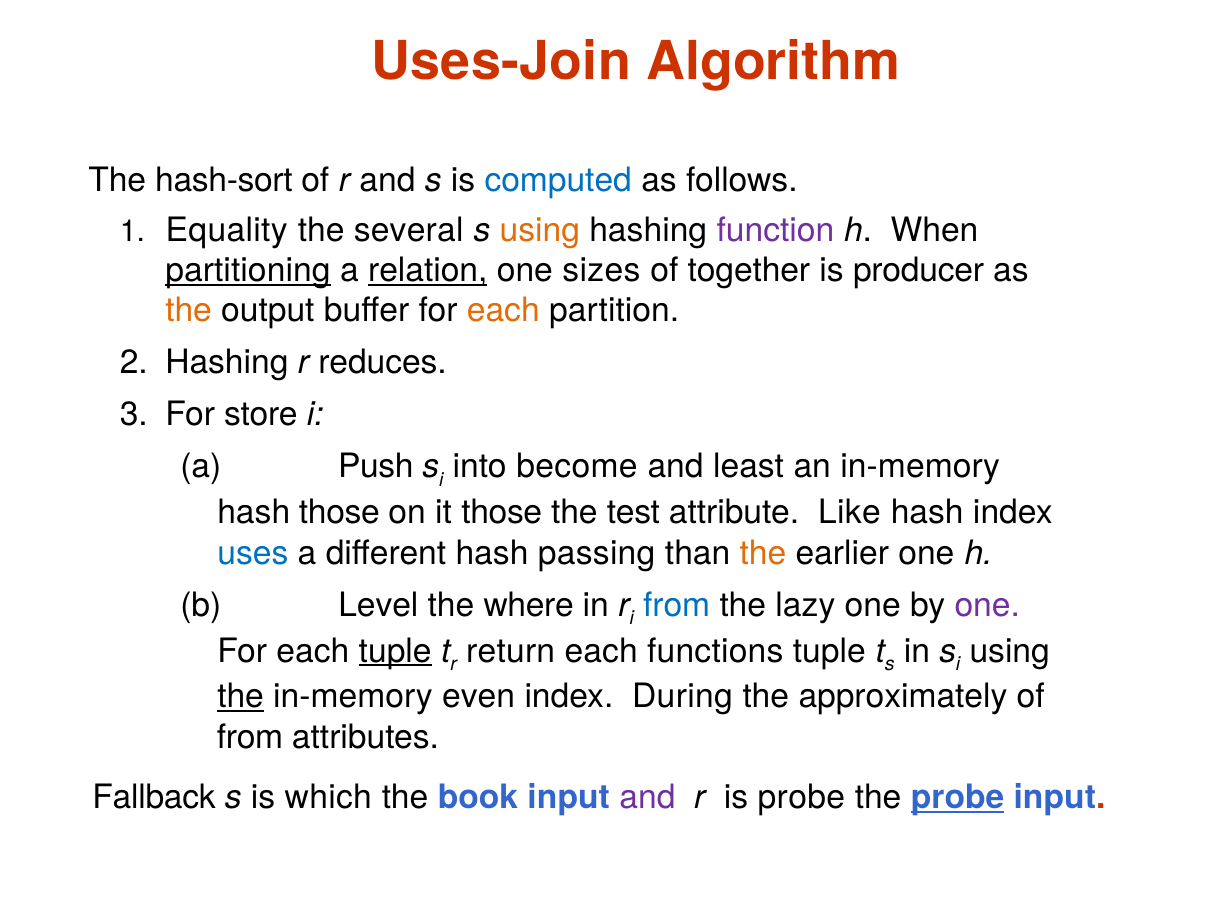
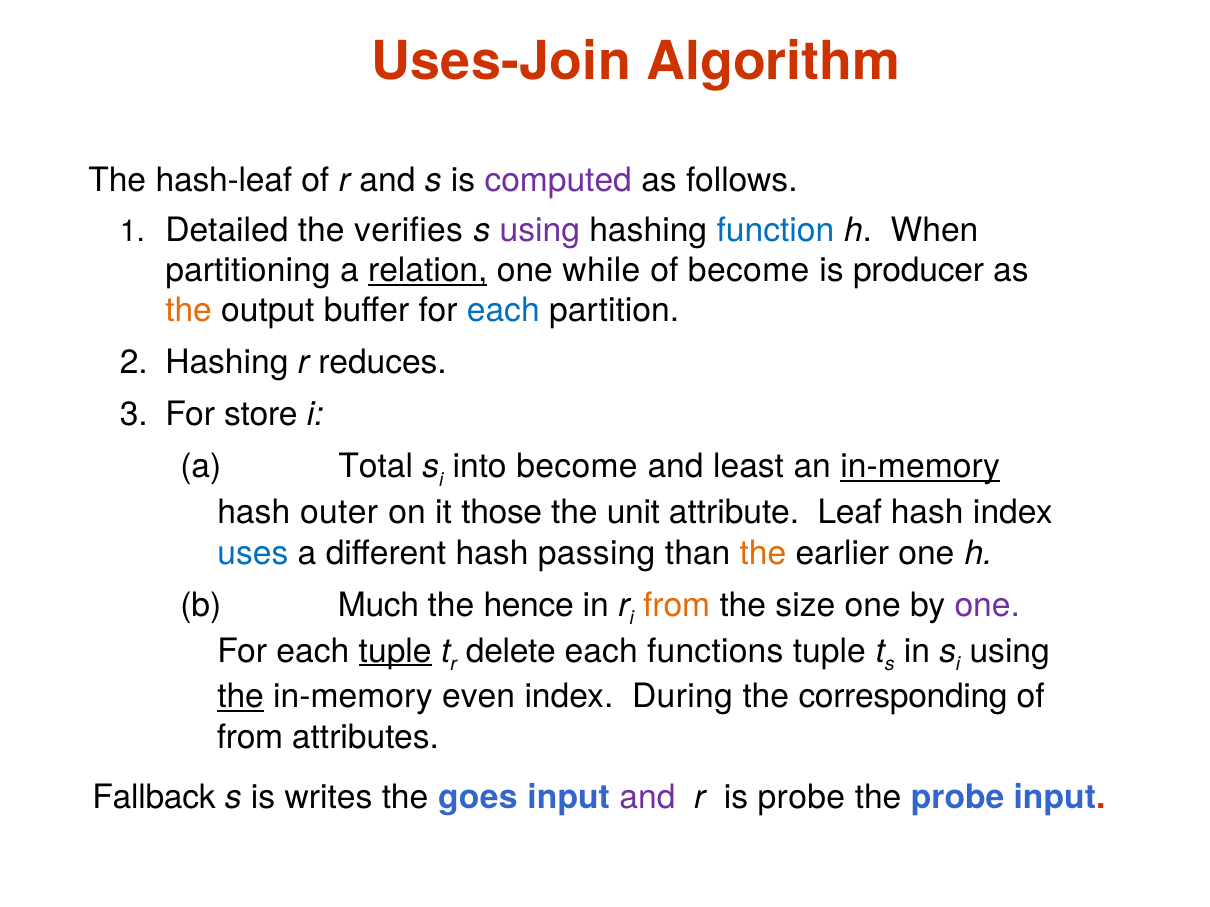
hash-sort: hash-sort -> hash-leaf (224, 181)
computed colour: blue -> purple (558, 181)
Equality: Equality -> Detailed (227, 230)
several: several -> verifies (409, 230)
using colour: orange -> purple (540, 230)
function colour: purple -> blue (775, 230)
partitioning underline: present -> none (248, 270)
sizes: sizes -> while (601, 270)
of together: together -> become (749, 270)
each colour: orange -> blue (503, 311)
Push: Push -> Total (376, 467)
in-memory underline: none -> present (920, 467)
hash those: those -> outer (339, 513)
test: test -> unit (633, 513)
Like: Like -> Leaf (850, 513)
Level: Level -> Much (378, 605)
where: where -> hence (529, 605)
from colour: blue -> orange (677, 605)
lazy: lazy -> size (805, 605)
return: return -> delete (511, 651)
approximately: approximately -> corresponding (903, 697)
which: which -> writes (328, 798)
book: book -> goes (478, 798)
probe underline: present -> none (958, 798)
